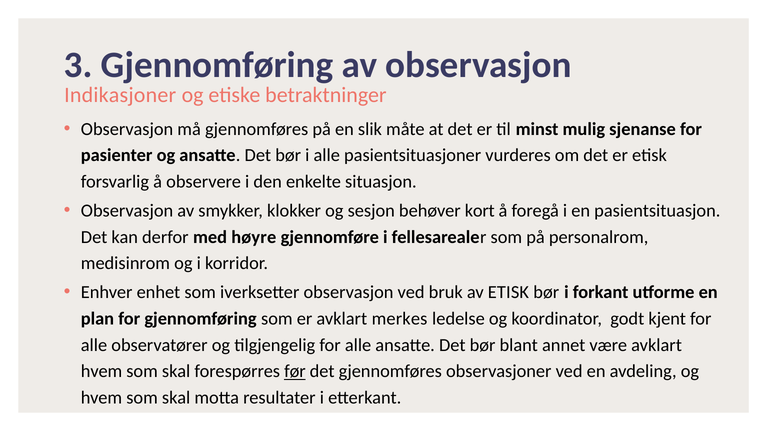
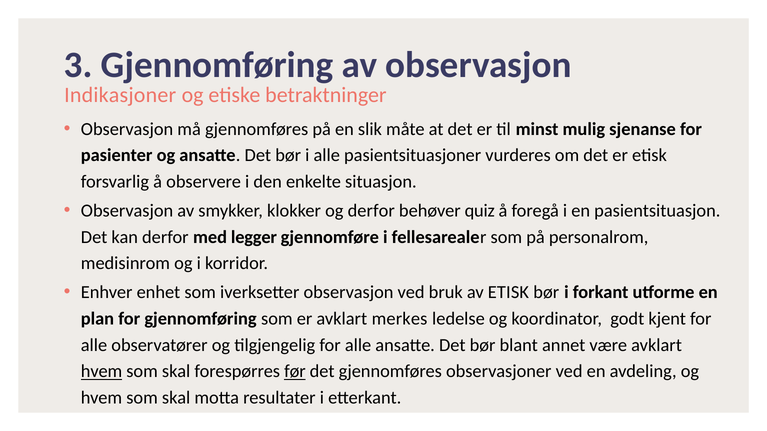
og sesjon: sesjon -> derfor (371, 211)
kort: kort -> quiz (480, 211)
høyre: høyre -> legger (254, 237)
hvem underline: none -> present (102, 372)
